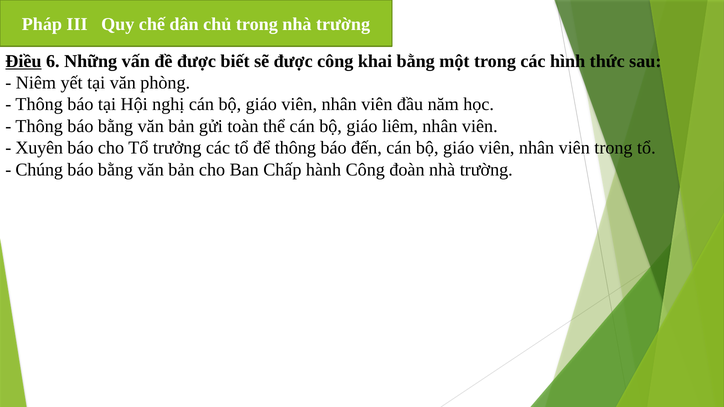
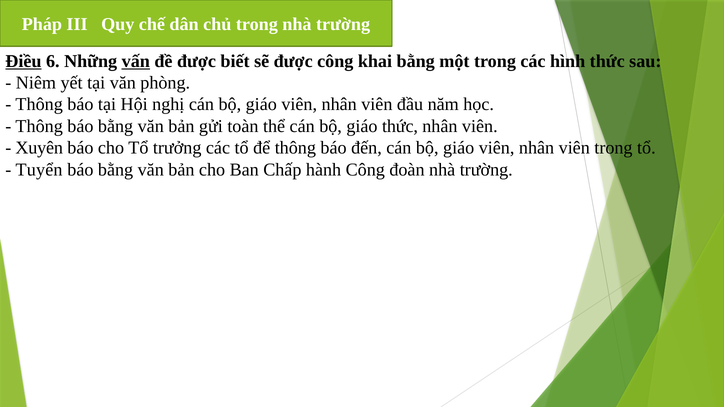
vấn underline: none -> present (136, 61)
giáo liêm: liêm -> thức (400, 126)
Chúng: Chúng -> Tuyển (39, 170)
